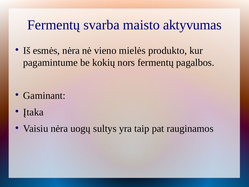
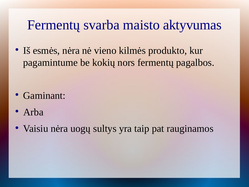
mielės: mielės -> kilmės (132, 50)
Įtaka: Įtaka -> Arba (33, 112)
